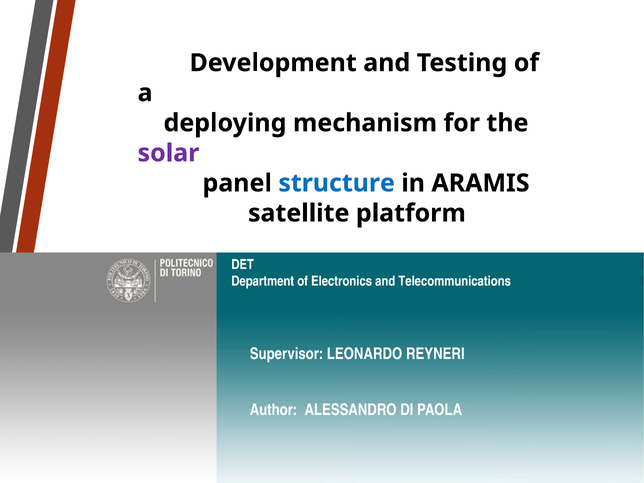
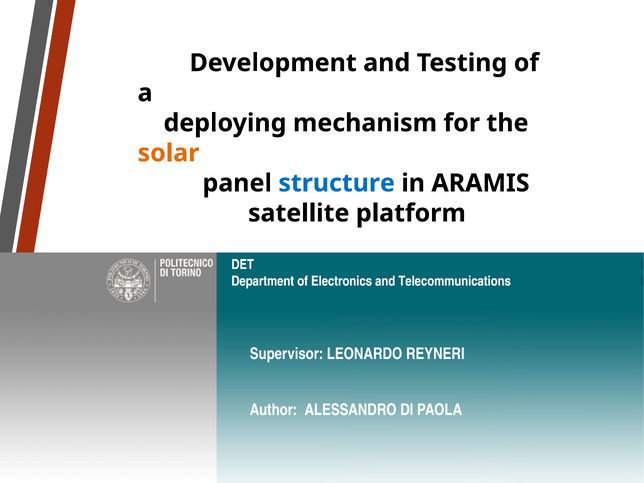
solar colour: purple -> orange (168, 153)
